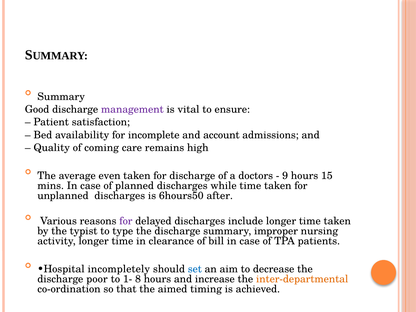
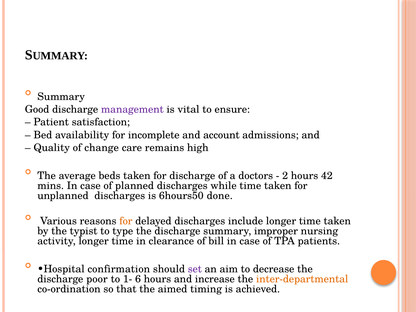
coming: coming -> change (102, 148)
even: even -> beds (110, 176)
9: 9 -> 2 (285, 176)
15: 15 -> 42 (327, 176)
after: after -> done (220, 196)
for colour: purple -> orange (126, 221)
incompletely: incompletely -> confirmation (119, 269)
set colour: blue -> purple (195, 269)
8: 8 -> 6 (138, 279)
